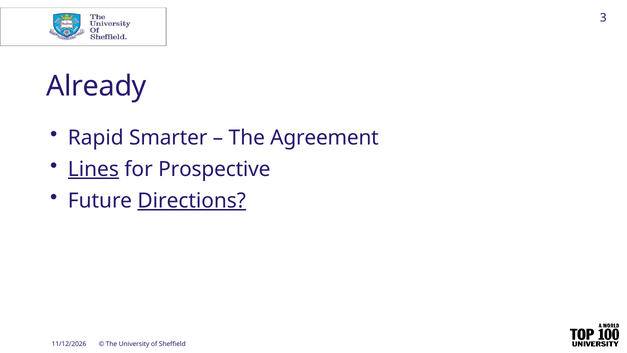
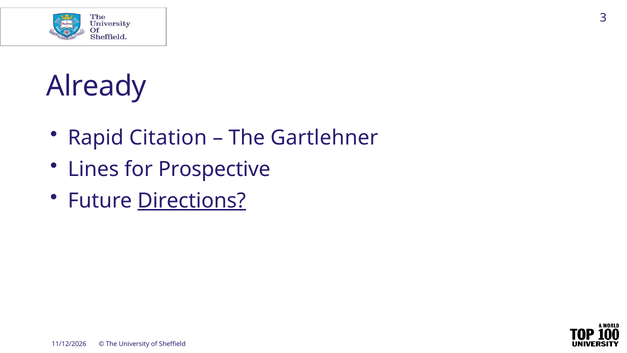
Smarter: Smarter -> Citation (168, 138)
Agreement: Agreement -> Gartlehner (324, 138)
Lines underline: present -> none (93, 169)
